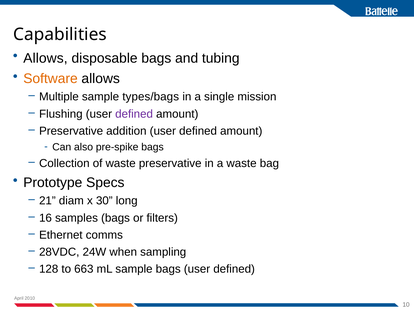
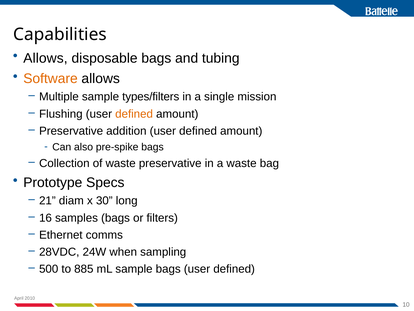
types/bags: types/bags -> types/filters (151, 97)
defined colour: purple -> orange (134, 114)
128: 128 -> 500 (49, 269)
663: 663 -> 885 (84, 269)
